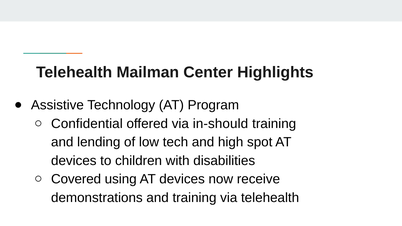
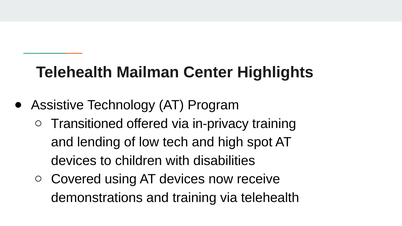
Confidential: Confidential -> Transitioned (87, 124)
in-should: in-should -> in-privacy (221, 124)
